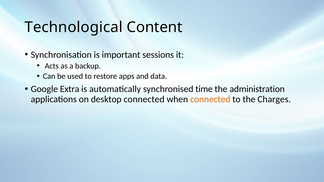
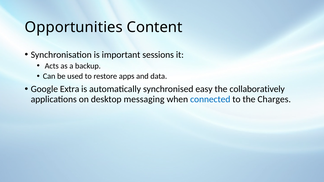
Technological: Technological -> Opportunities (74, 27)
time: time -> easy (204, 89)
administration: administration -> collaboratively (257, 89)
desktop connected: connected -> messaging (144, 99)
connected colour: orange -> blue (210, 99)
